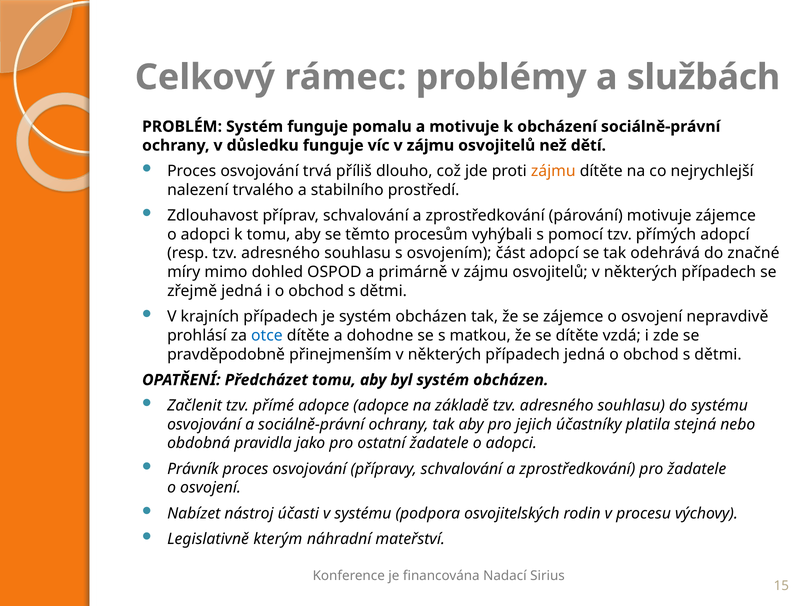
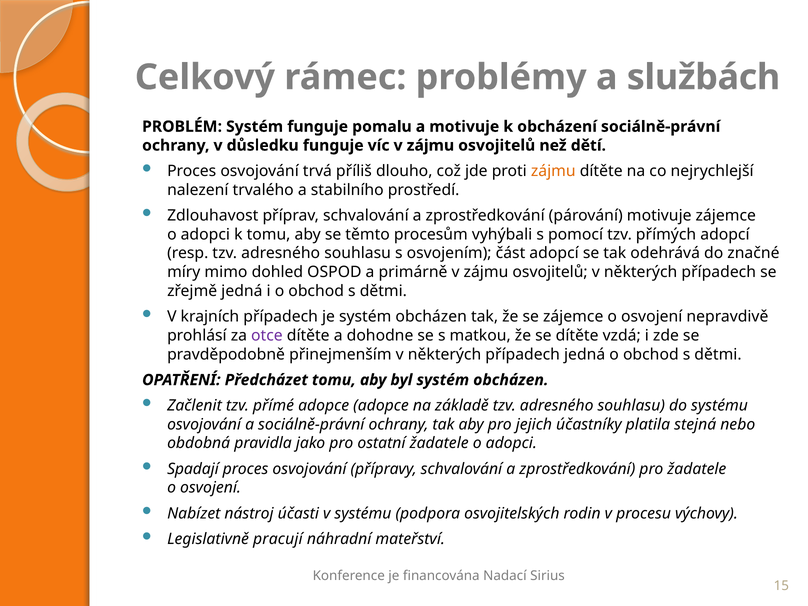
otce colour: blue -> purple (267, 335)
Právník: Právník -> Spadají (193, 469)
kterým: kterým -> pracují (278, 539)
